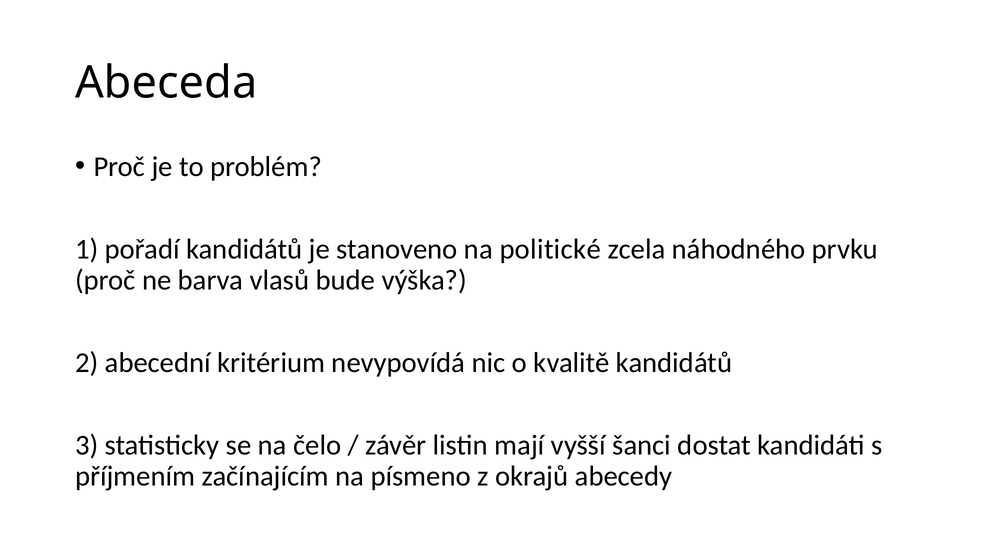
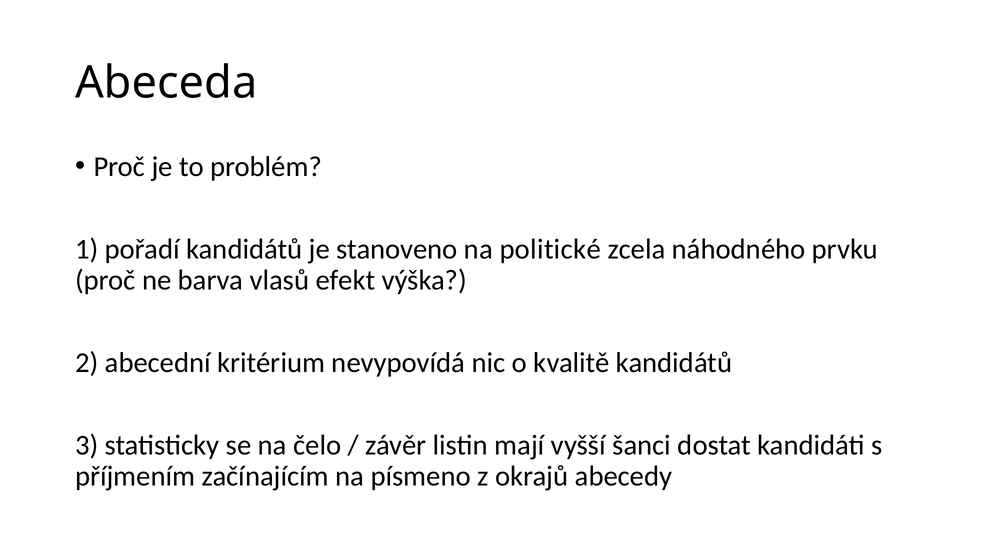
bude: bude -> efekt (345, 280)
